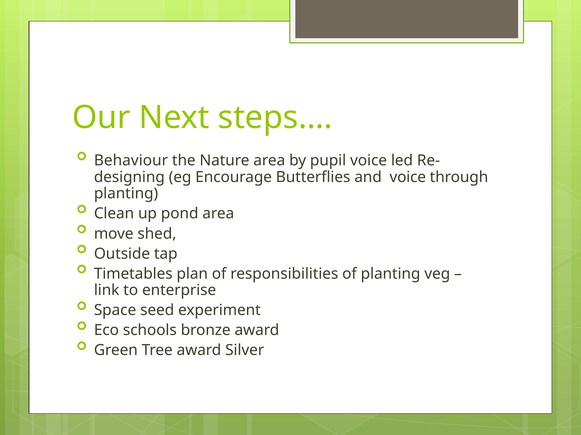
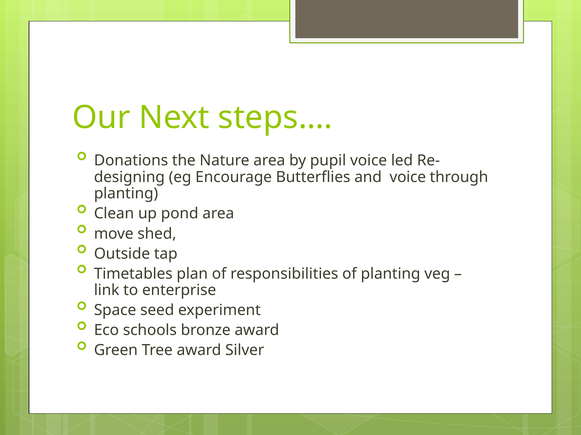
Behaviour: Behaviour -> Donations (131, 161)
